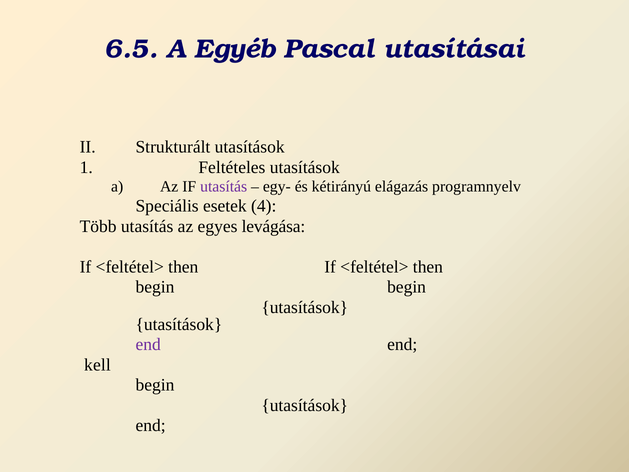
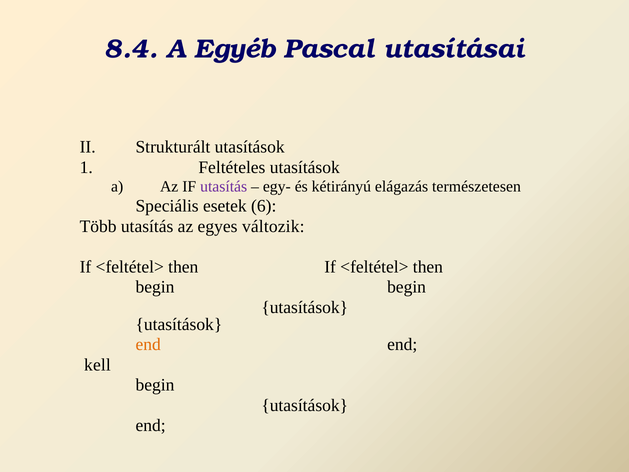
6.5: 6.5 -> 8.4 (131, 49)
programnyelv: programnyelv -> természetesen (477, 187)
4: 4 -> 6 (264, 206)
levágása: levágása -> változik (273, 226)
end colour: purple -> orange (148, 344)
